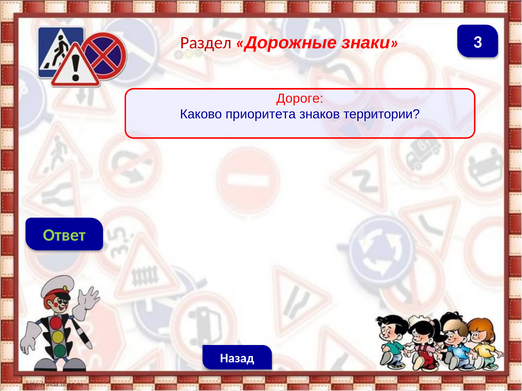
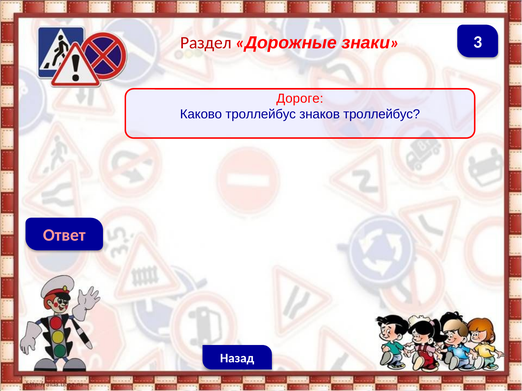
Каково приоритета: приоритета -> троллейбус (261, 114)
знаков территории: территории -> троллейбус (382, 114)
Ответ colour: light green -> pink (64, 236)
